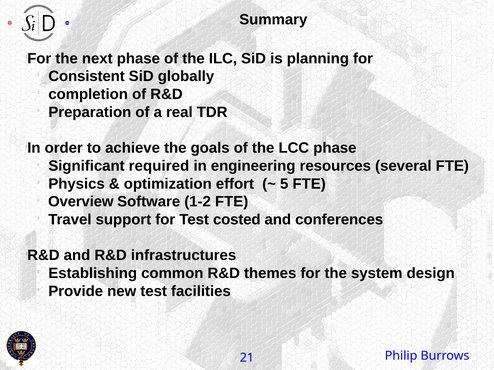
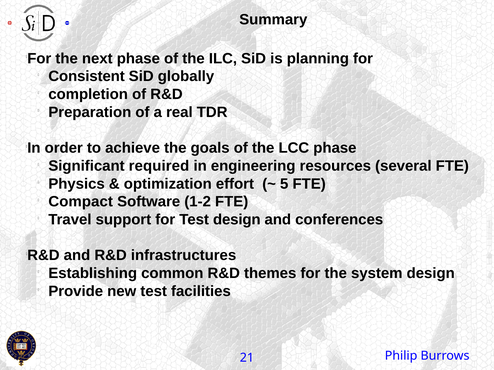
Overview: Overview -> Compact (81, 202)
Test costed: costed -> design (237, 220)
